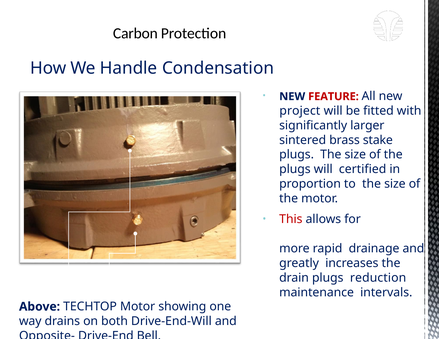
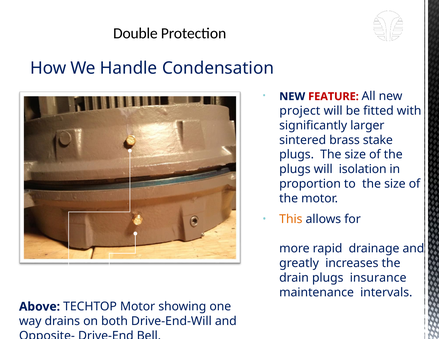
Carbon: Carbon -> Double (135, 33)
certified: certified -> isolation (363, 169)
This colour: red -> orange (291, 219)
reduction: reduction -> insurance (378, 278)
